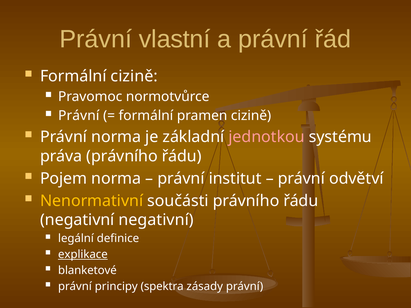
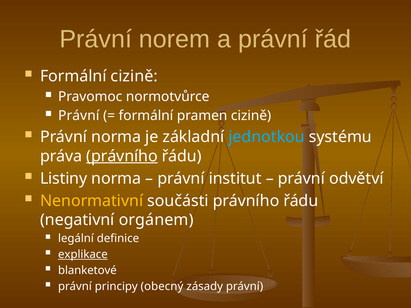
vlastní: vlastní -> norem (175, 39)
jednotkou colour: pink -> light blue (267, 137)
právního underline: none -> present (122, 156)
Pojem: Pojem -> Listiny (64, 179)
negativní negativní: negativní -> orgánem (156, 220)
spektra: spektra -> obecný (162, 287)
